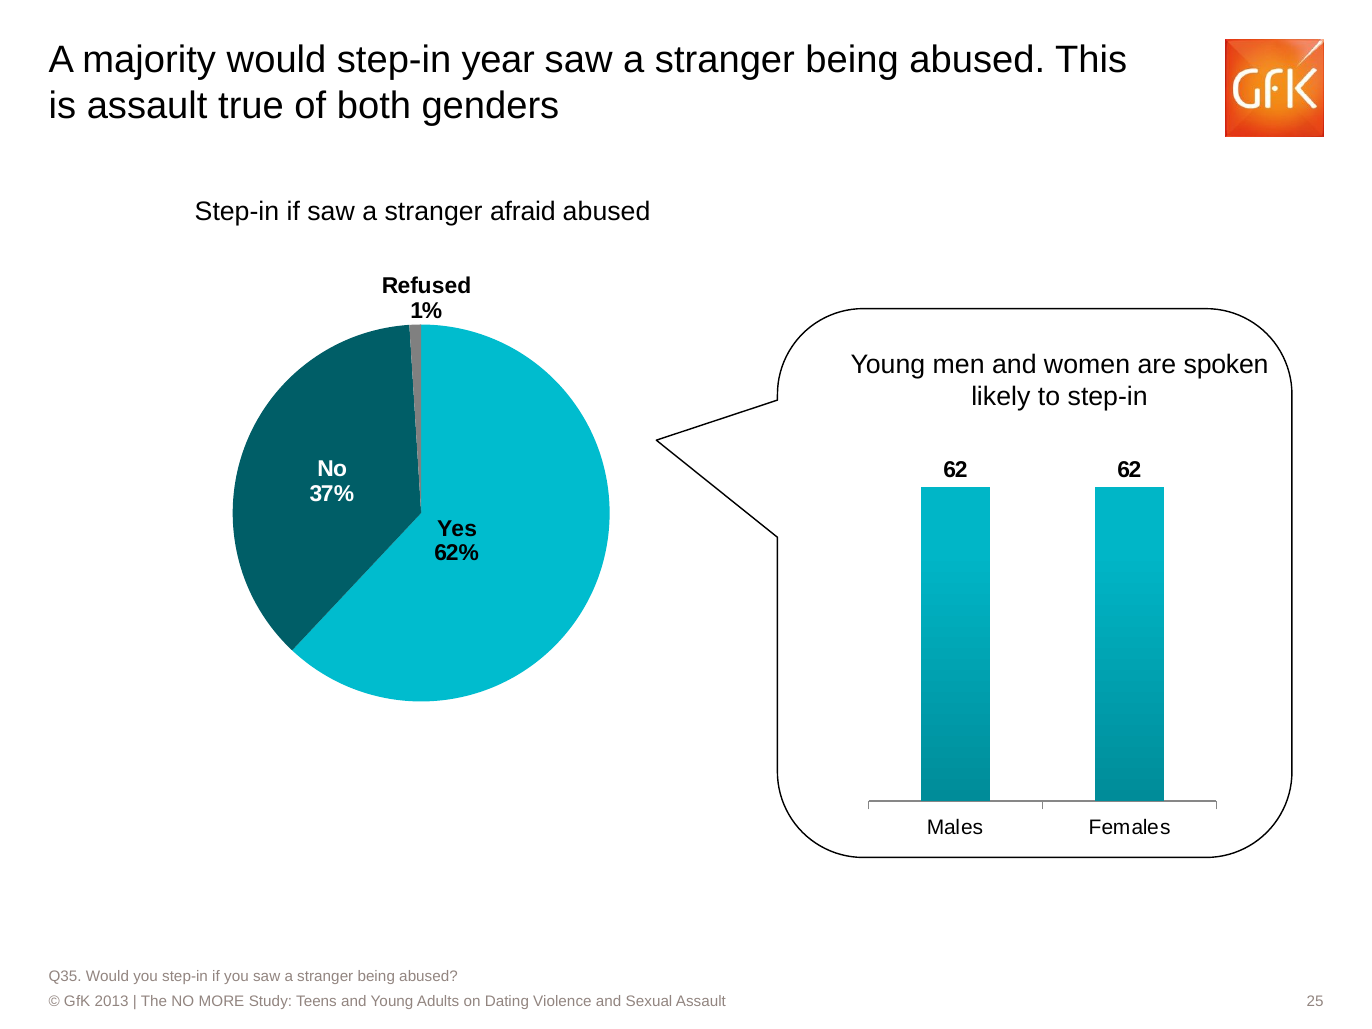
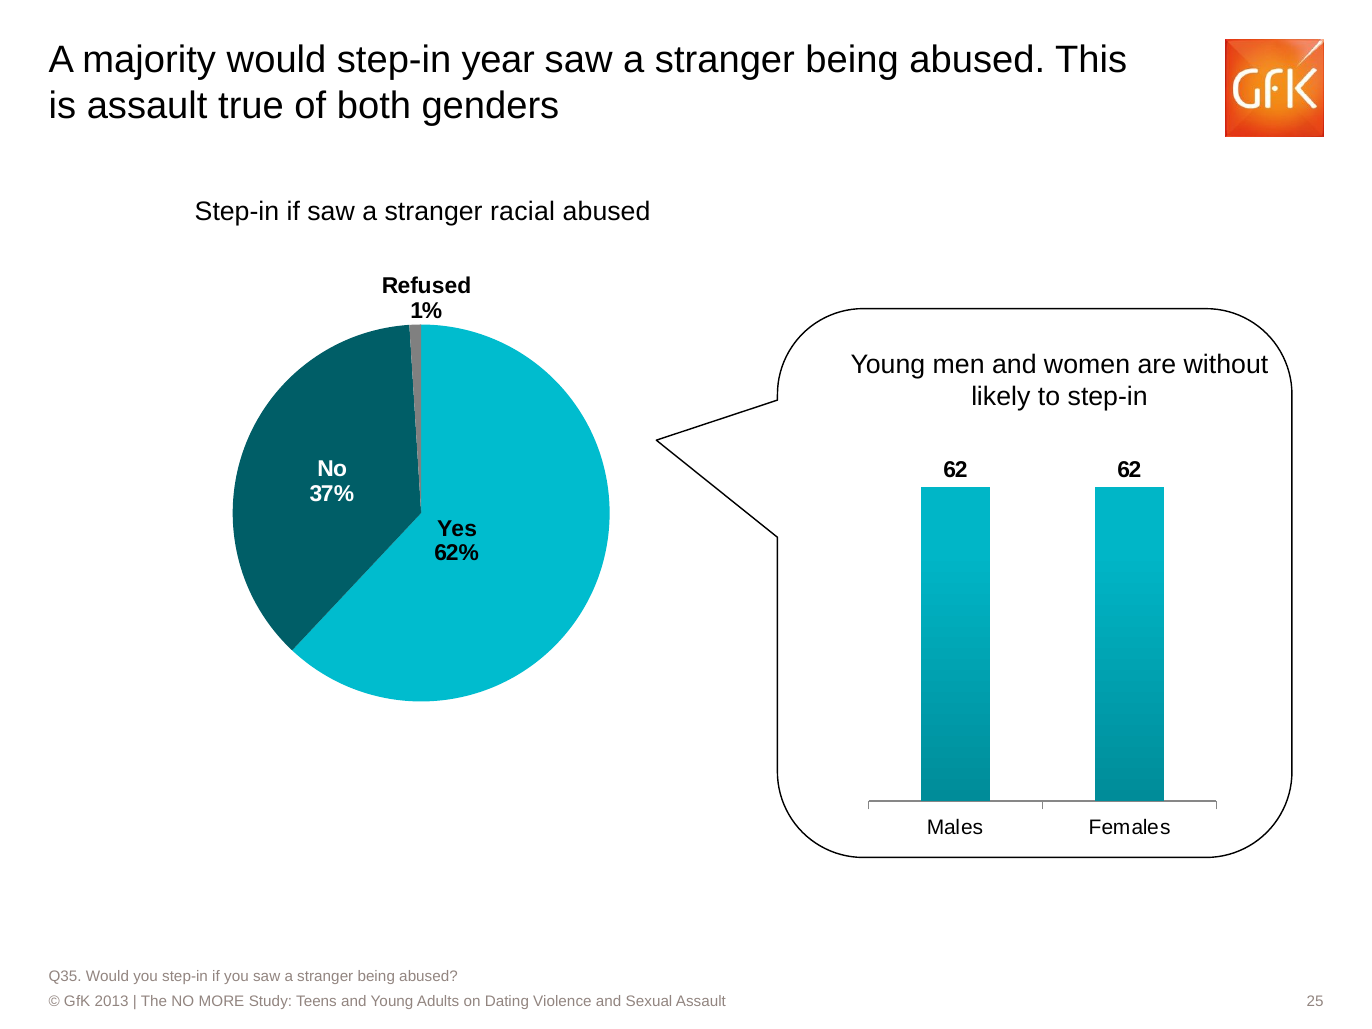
afraid: afraid -> racial (523, 211)
spoken: spoken -> without (1226, 365)
